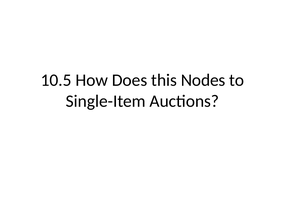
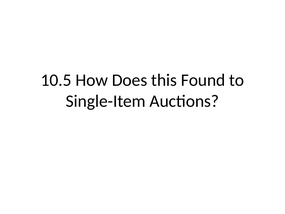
Nodes: Nodes -> Found (203, 80)
